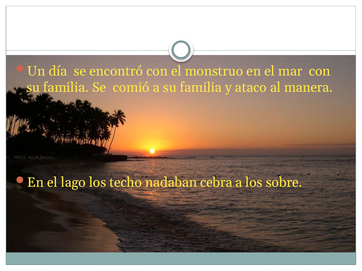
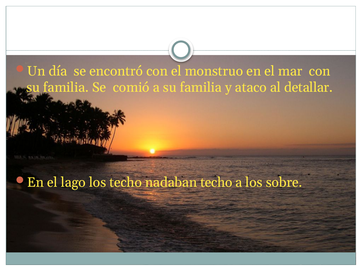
manera: manera -> detallar (308, 88)
nadaban cebra: cebra -> techo (216, 183)
